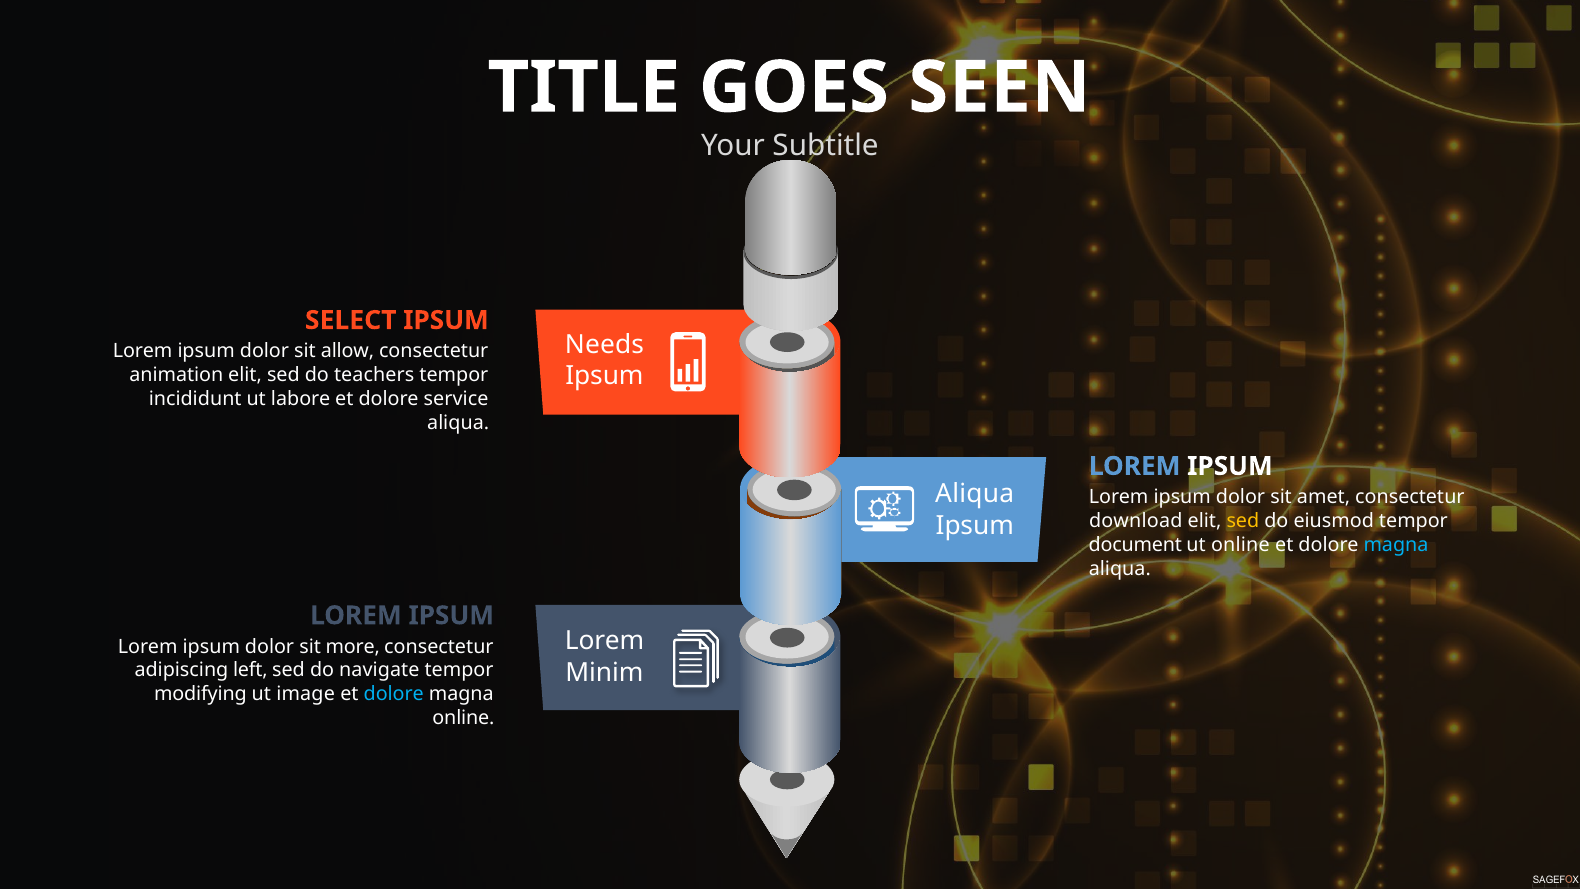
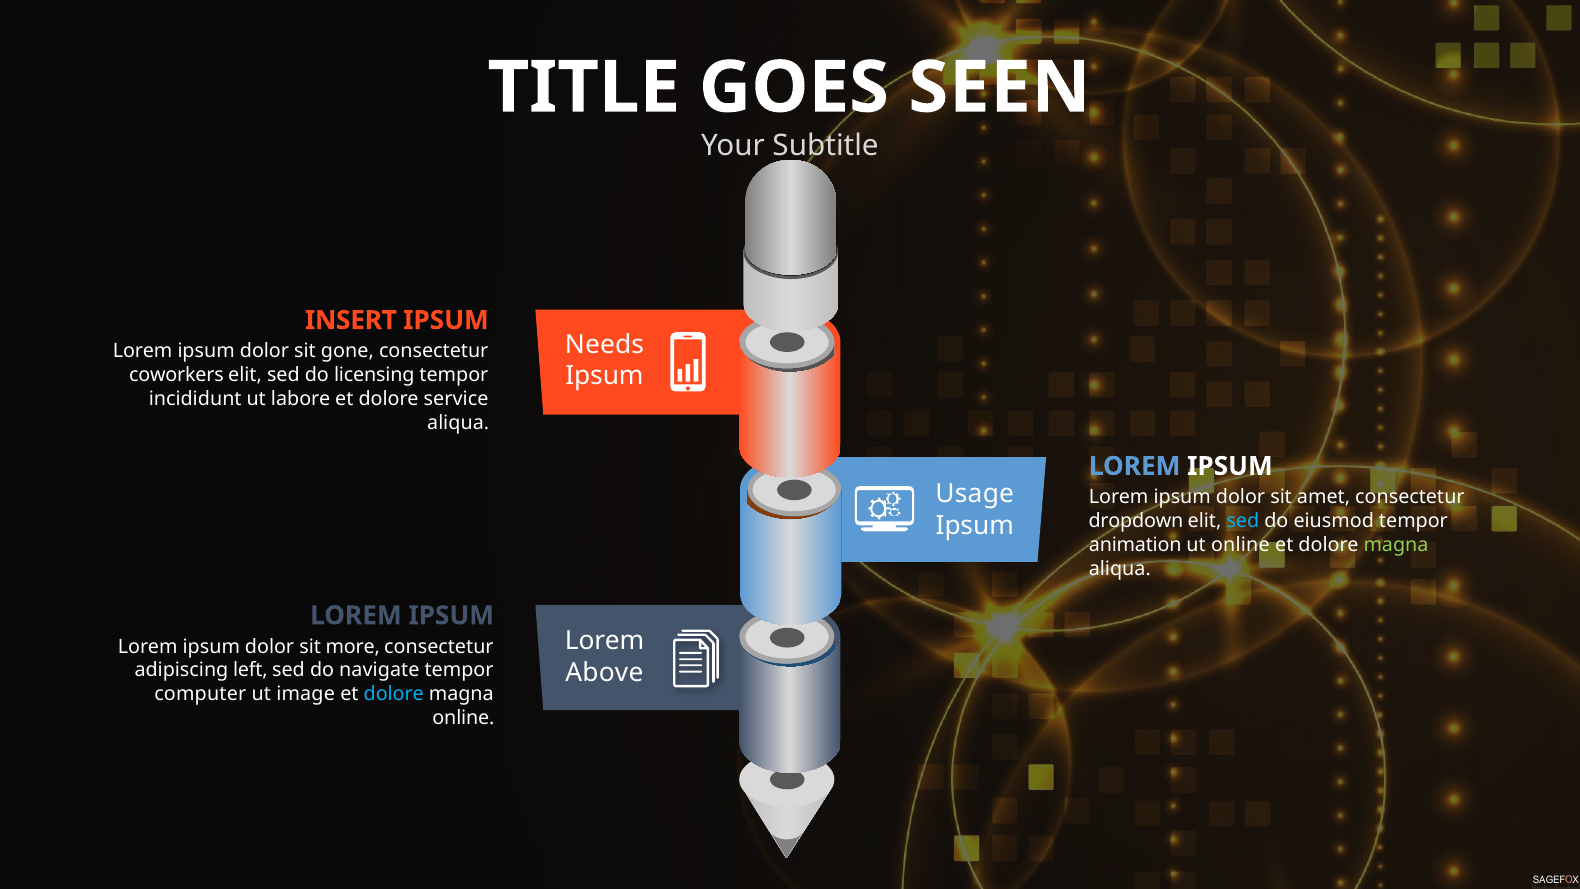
SELECT: SELECT -> INSERT (351, 320)
allow: allow -> gone (347, 351)
animation: animation -> coworkers (176, 375)
teachers: teachers -> licensing (374, 375)
Aliqua: Aliqua -> Usage (975, 494)
download: download -> dropdown (1136, 521)
sed colour: yellow -> light blue (1243, 521)
document: document -> animation (1135, 545)
magna colour: light blue -> light green (1396, 545)
Minim: Minim -> Above (604, 672)
modifying: modifying -> computer (200, 694)
